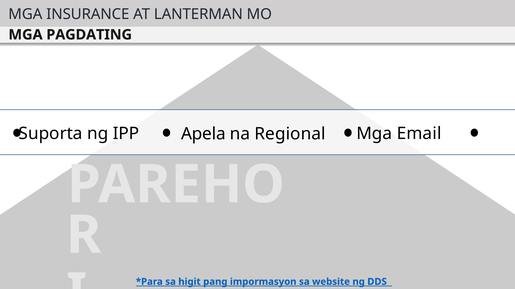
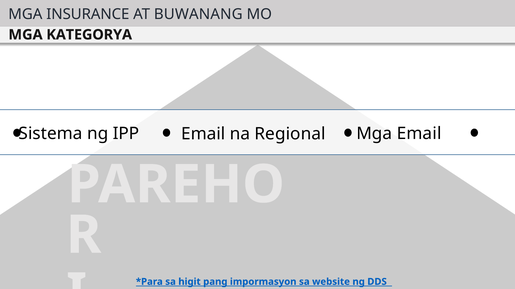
LANTERMAN: LANTERMAN -> BUWANANG (198, 14)
PAGDATING: PAGDATING -> KATEGORYA (89, 35)
Suporta: Suporta -> Sistema (51, 134)
IPP Apela: Apela -> Email (203, 134)
